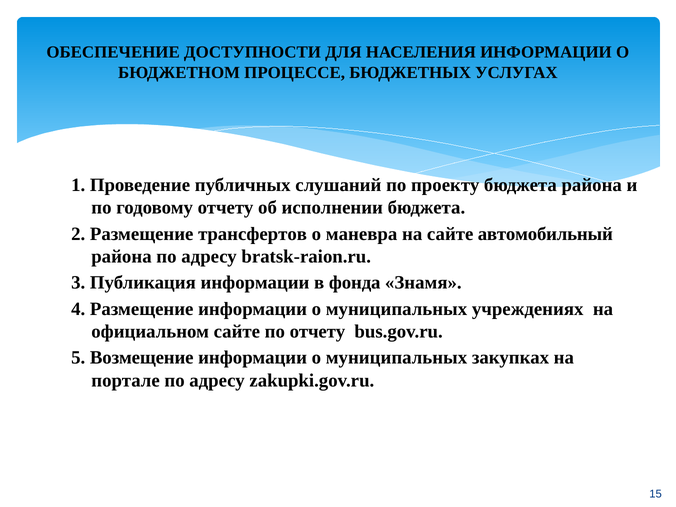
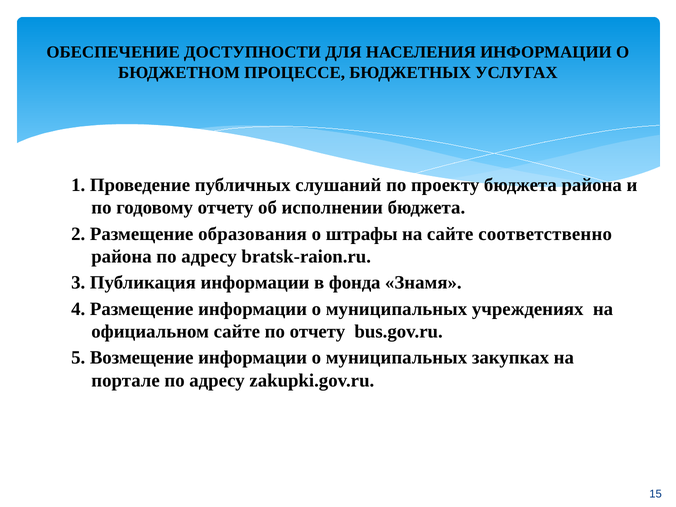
трансфертов: трансфертов -> образования (252, 234)
маневра: маневра -> штрафы (362, 234)
автомобильный: автомобильный -> соответственно (545, 234)
